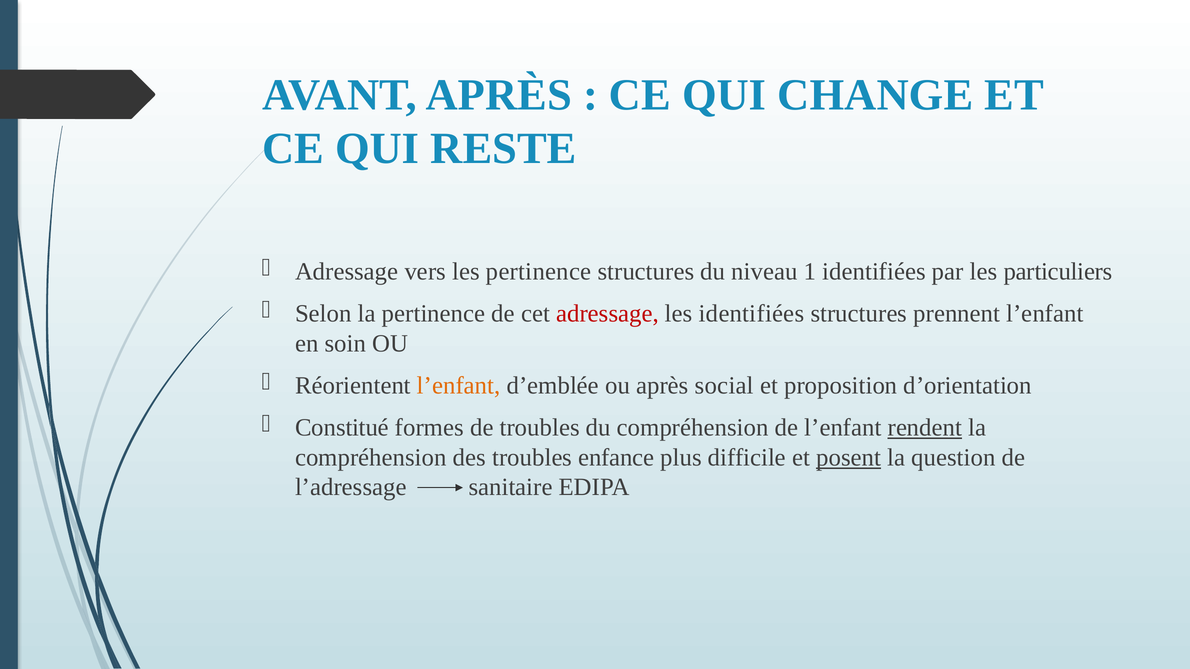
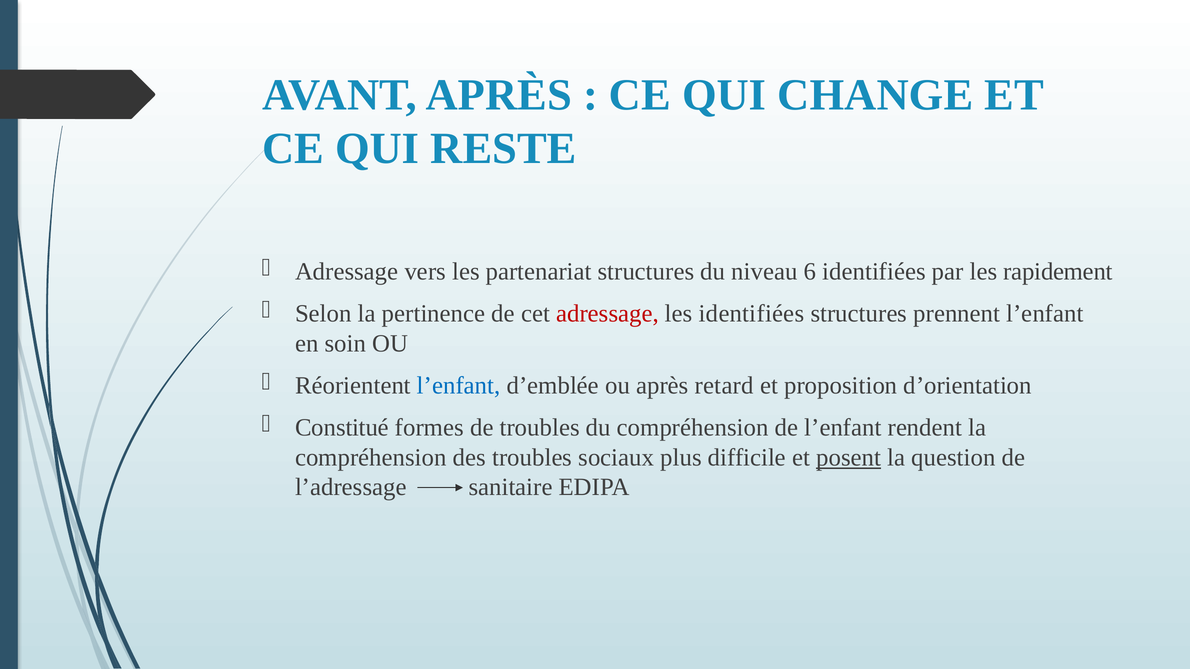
les pertinence: pertinence -> partenariat (539, 272)
1: 1 -> 6 (810, 272)
particuliers: particuliers -> rapidement (1058, 272)
l’enfant colour: orange -> blue (459, 386)
social: social -> retard (724, 386)
rendent underline: present -> none (925, 428)
enfance: enfance -> sociaux (616, 458)
